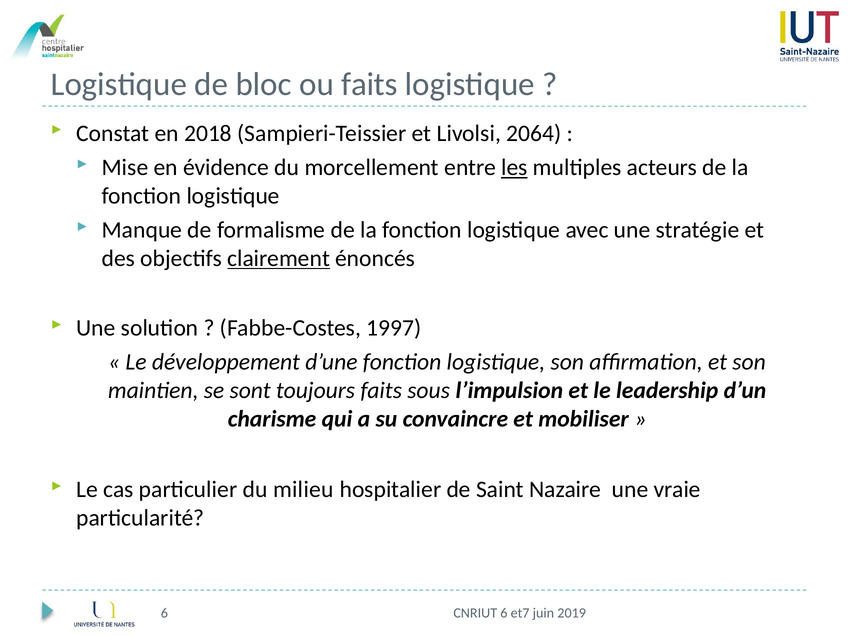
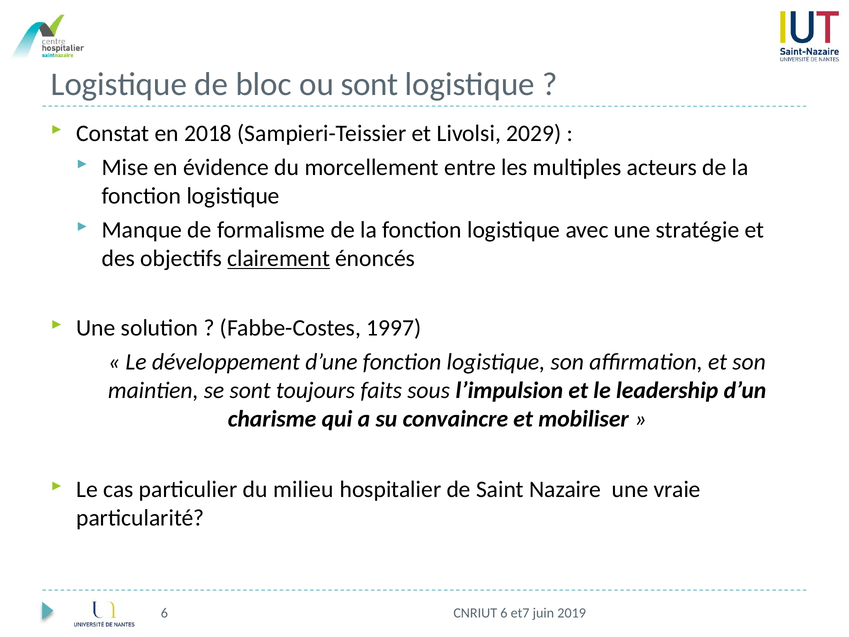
ou faits: faits -> sont (370, 84)
2064: 2064 -> 2029 (534, 133)
les underline: present -> none (514, 167)
